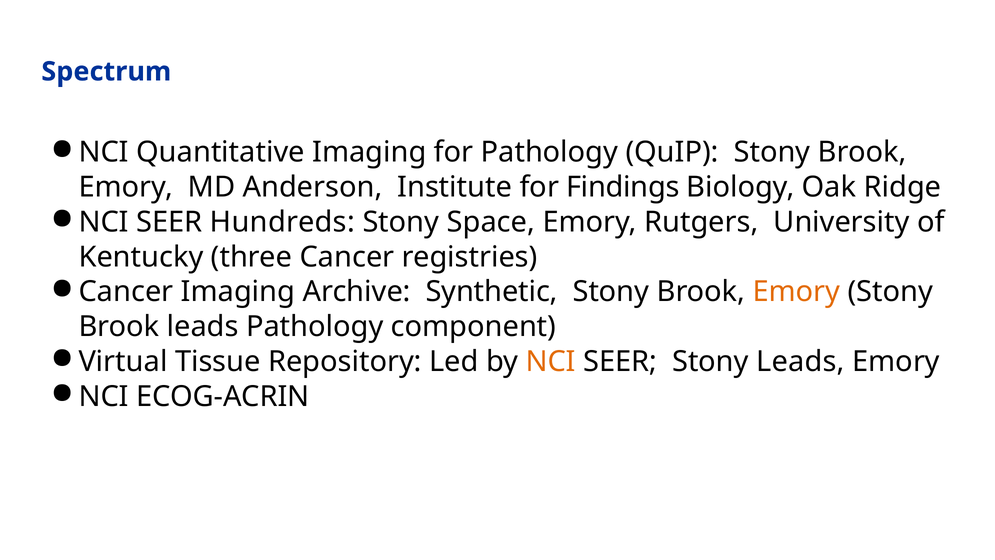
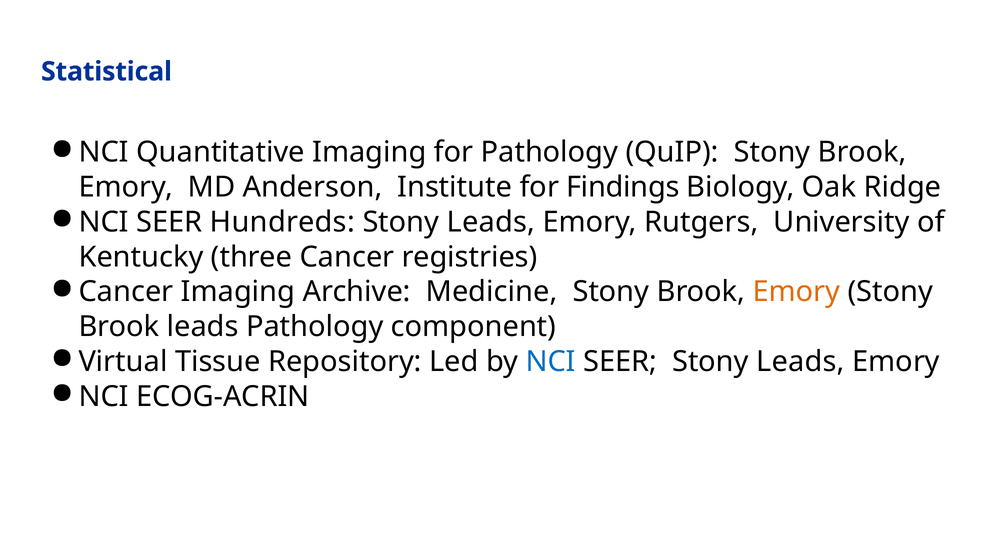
Spectrum: Spectrum -> Statistical (106, 72)
Space: Space -> Leads (491, 222)
Synthetic: Synthetic -> Medicine (492, 292)
NCI colour: orange -> blue (551, 361)
